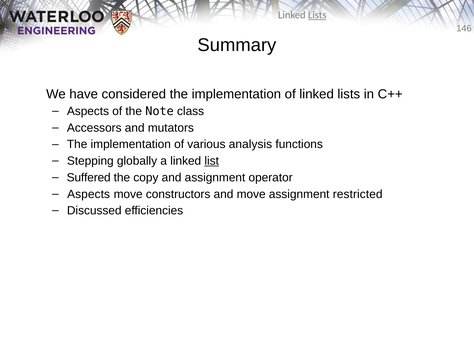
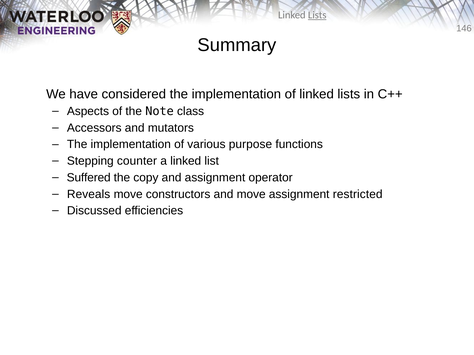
analysis: analysis -> purpose (250, 145)
globally: globally -> counter (137, 161)
list underline: present -> none (212, 161)
Aspects: Aspects -> Reveals (89, 194)
